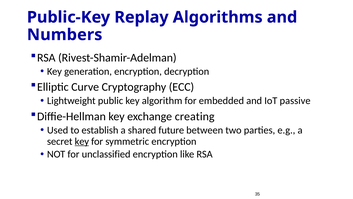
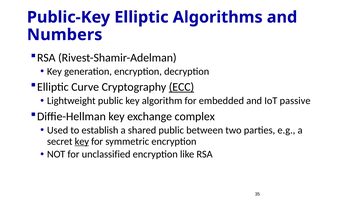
Public-Key Replay: Replay -> Elliptic (141, 17)
ECC underline: none -> present (181, 87)
creating: creating -> complex (195, 116)
shared future: future -> public (171, 130)
